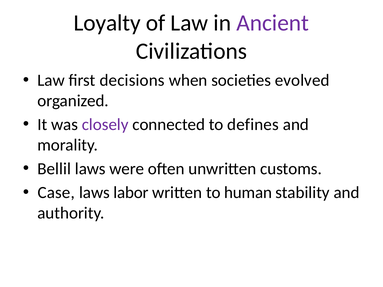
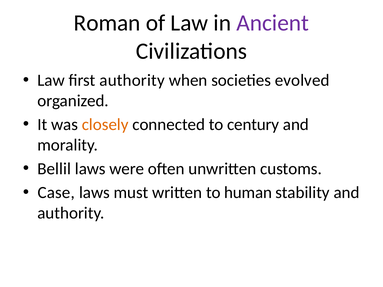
Loyalty: Loyalty -> Roman (107, 23)
first decisions: decisions -> authority (132, 80)
closely colour: purple -> orange (105, 125)
defines: defines -> century (253, 125)
labor: labor -> must (131, 193)
